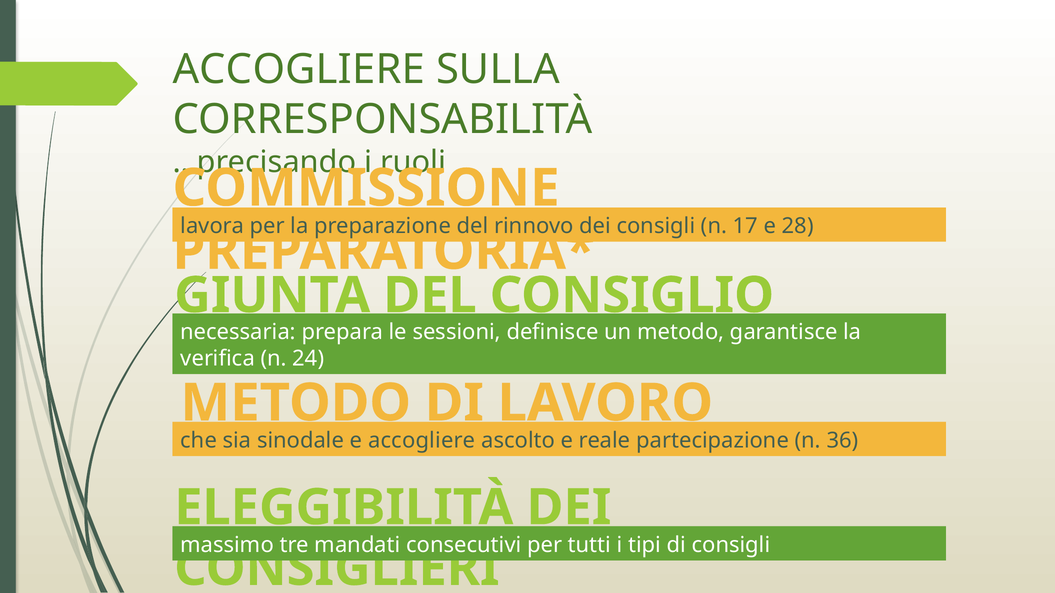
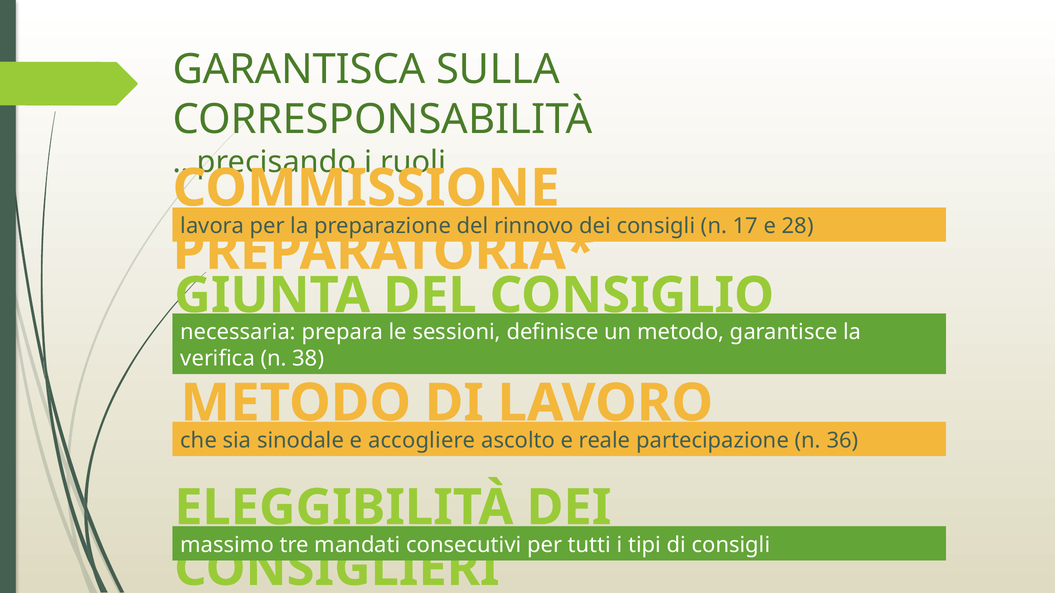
ACCOGLIERE: ACCOGLIERE -> GARANTISCA (299, 69)
24: 24 -> 38 (308, 359)
